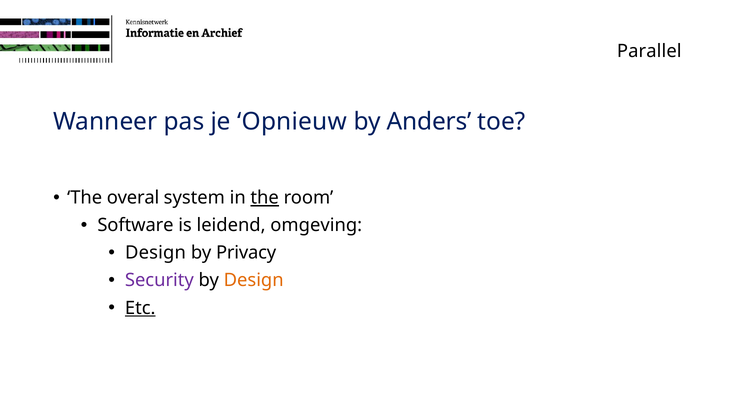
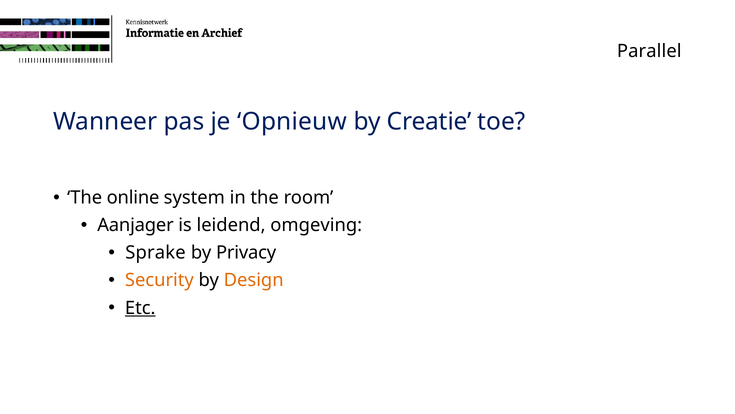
Anders: Anders -> Creatie (429, 121)
overal: overal -> online (133, 198)
the underline: present -> none (265, 198)
Software: Software -> Aanjager (136, 225)
Design: Design -> Sprake (155, 253)
Security colour: purple -> orange (159, 280)
